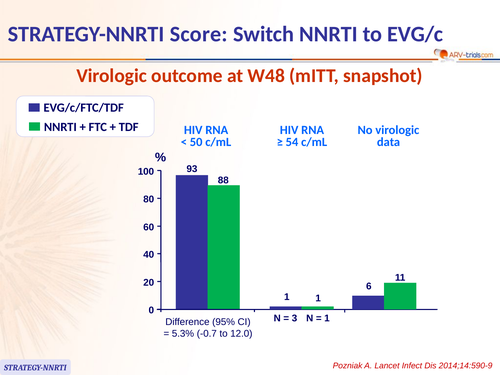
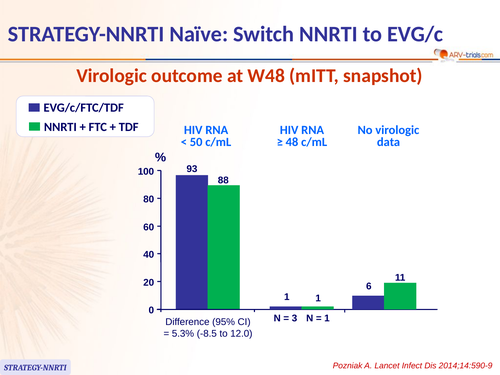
Score: Score -> Naïve (199, 34)
54: 54 -> 48 (292, 142)
-0.7: -0.7 -> -8.5 (207, 334)
